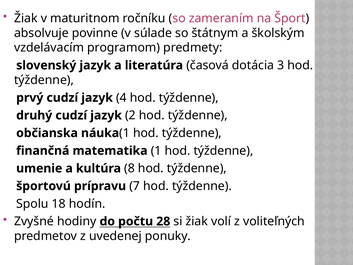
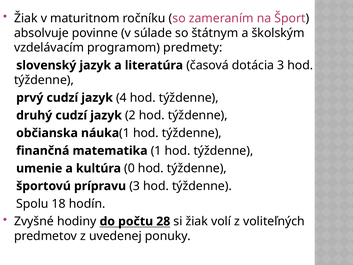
8: 8 -> 0 (129, 168)
prípravu 7: 7 -> 3 (135, 186)
